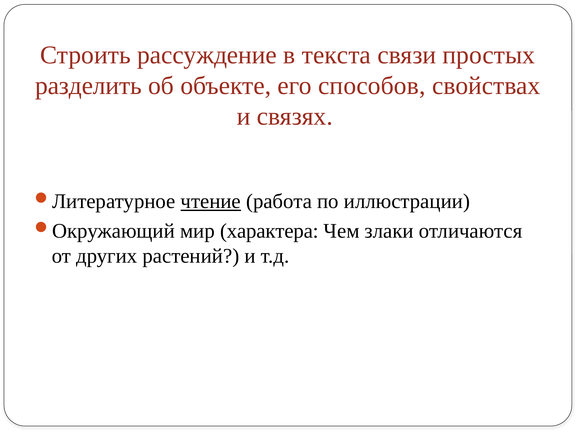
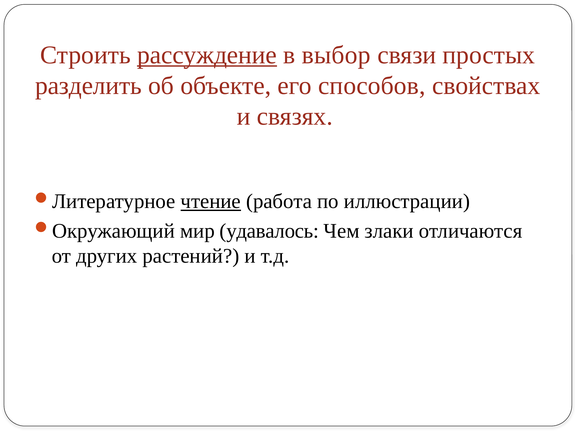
рассуждение underline: none -> present (207, 55)
текста: текста -> выбор (336, 55)
характера: характера -> удавалось (269, 231)
